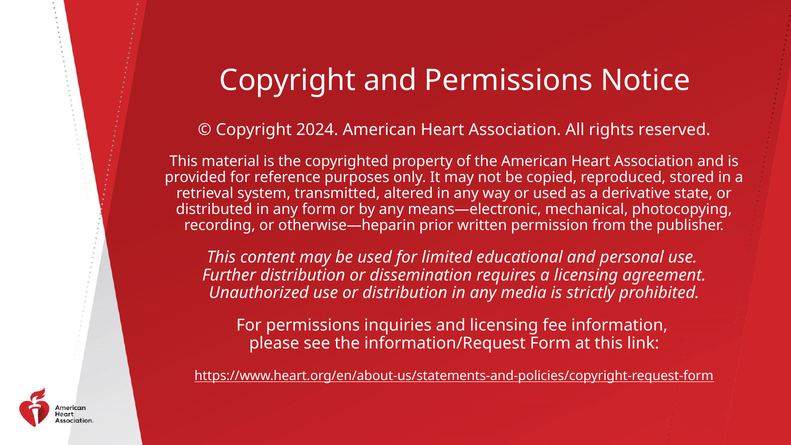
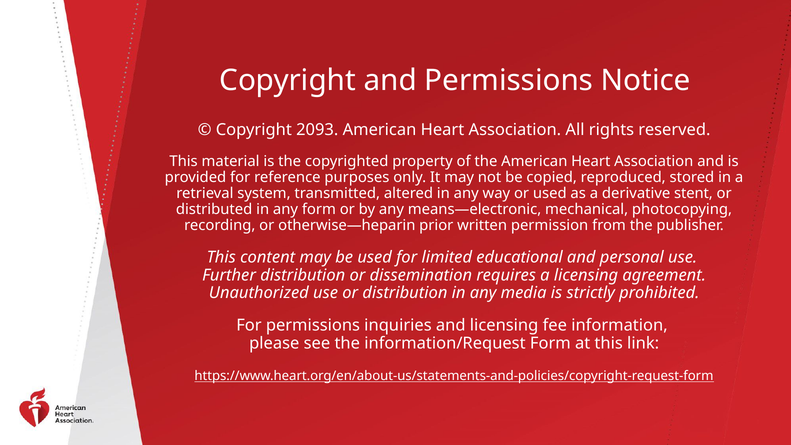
2024: 2024 -> 2093 (317, 130)
state: state -> stent (693, 193)
